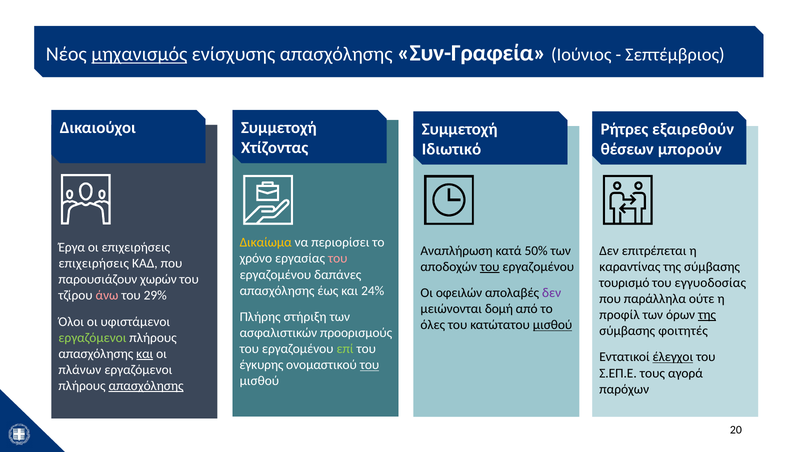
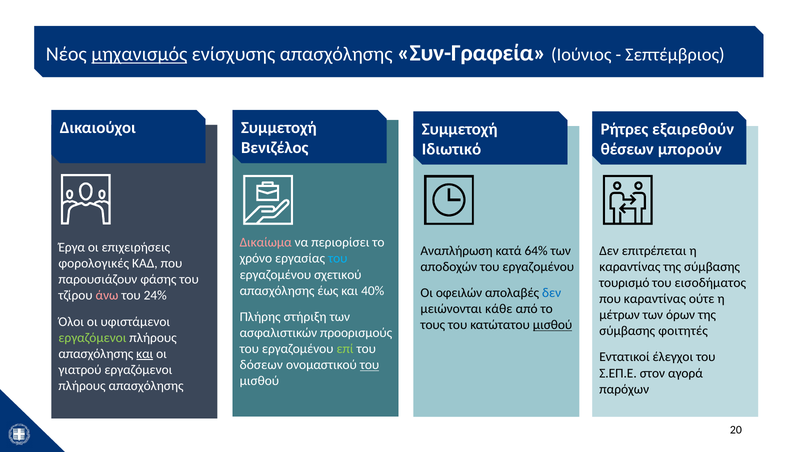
Χτίζοντας: Χτίζοντας -> Βενιζέλος (275, 148)
Δικαίωμα colour: yellow -> pink (266, 242)
50%: 50% -> 64% (536, 250)
του colour: pink -> light blue (338, 258)
επιχειρήσεις: επιχειρήσεις -> φορολογικές (94, 263)
του underline: present -> none (490, 266)
δαπάνες: δαπάνες -> σχετικού (338, 274)
χωρών: χωρών -> φάσης (158, 279)
εγγυοδοσίας: εγγυοδοσίας -> εισοδήματος (710, 283)
24%: 24% -> 40% (373, 290)
δεν colour: purple -> blue (552, 293)
29%: 29% -> 24% (155, 295)
που παράλληλα: παράλληλα -> καραντίνας (655, 299)
δομή: δομή -> κάθε (499, 309)
προφίλ: προφίλ -> μέτρων (620, 315)
της underline: present -> none (707, 315)
όλες: όλες -> τους (433, 325)
έλεγχοι underline: present -> none (673, 357)
έγκυρης: έγκυρης -> δόσεων (261, 365)
πλάνων: πλάνων -> γιατρού (80, 370)
τους: τους -> στον (652, 373)
απασχόλησης underline: present -> none (146, 386)
